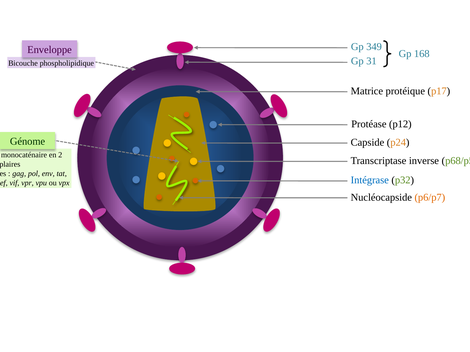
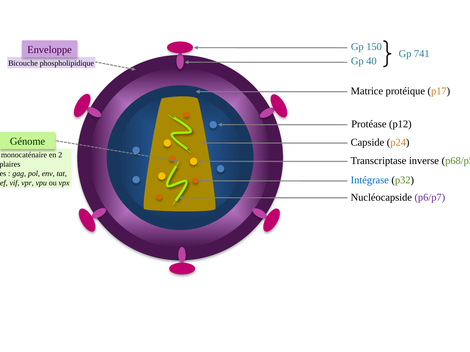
349: 349 -> 150 (374, 47)
168: 168 -> 741 (422, 54)
31: 31 -> 40 (371, 61)
p6/p7 colour: orange -> purple (430, 198)
